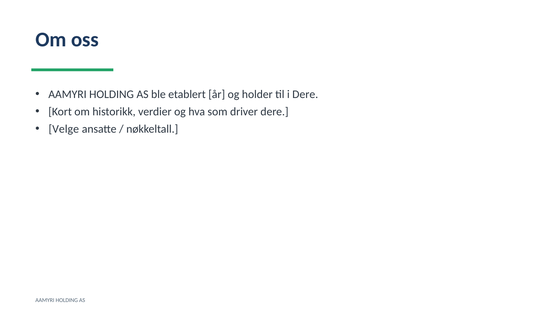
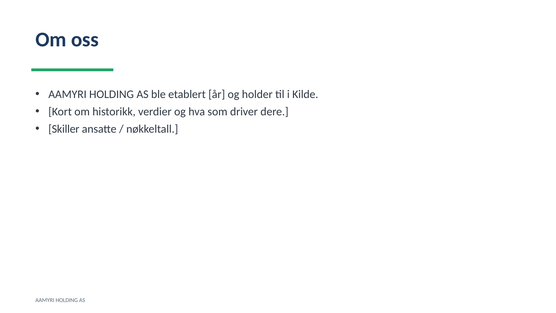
i Dere: Dere -> Kilde (305, 94)
Velge: Velge -> Skiller (64, 129)
